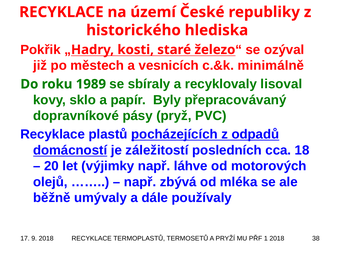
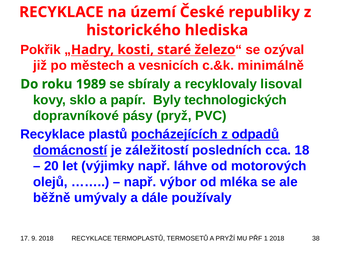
přepracovávaný: přepracovávaný -> technologických (236, 100)
zbývá: zbývá -> výbor (178, 182)
